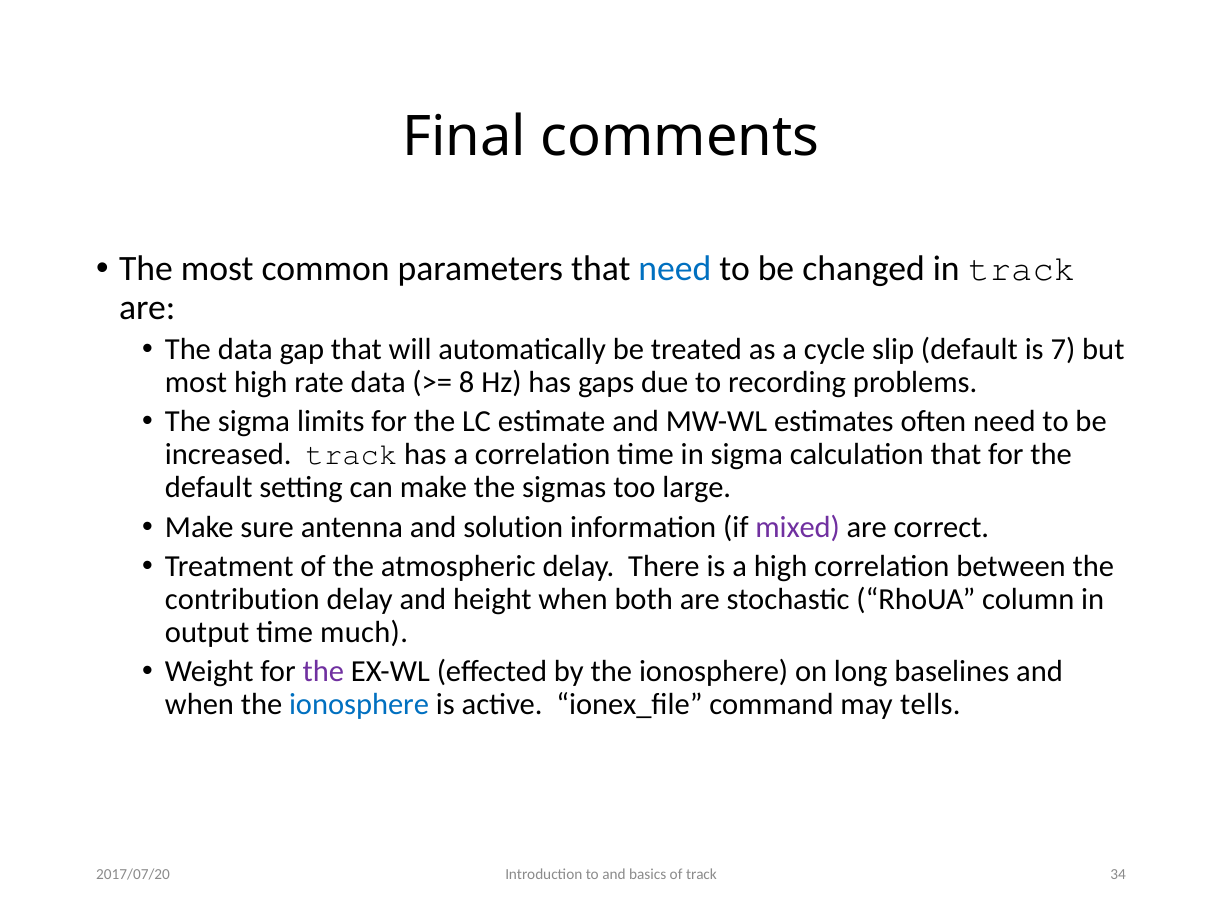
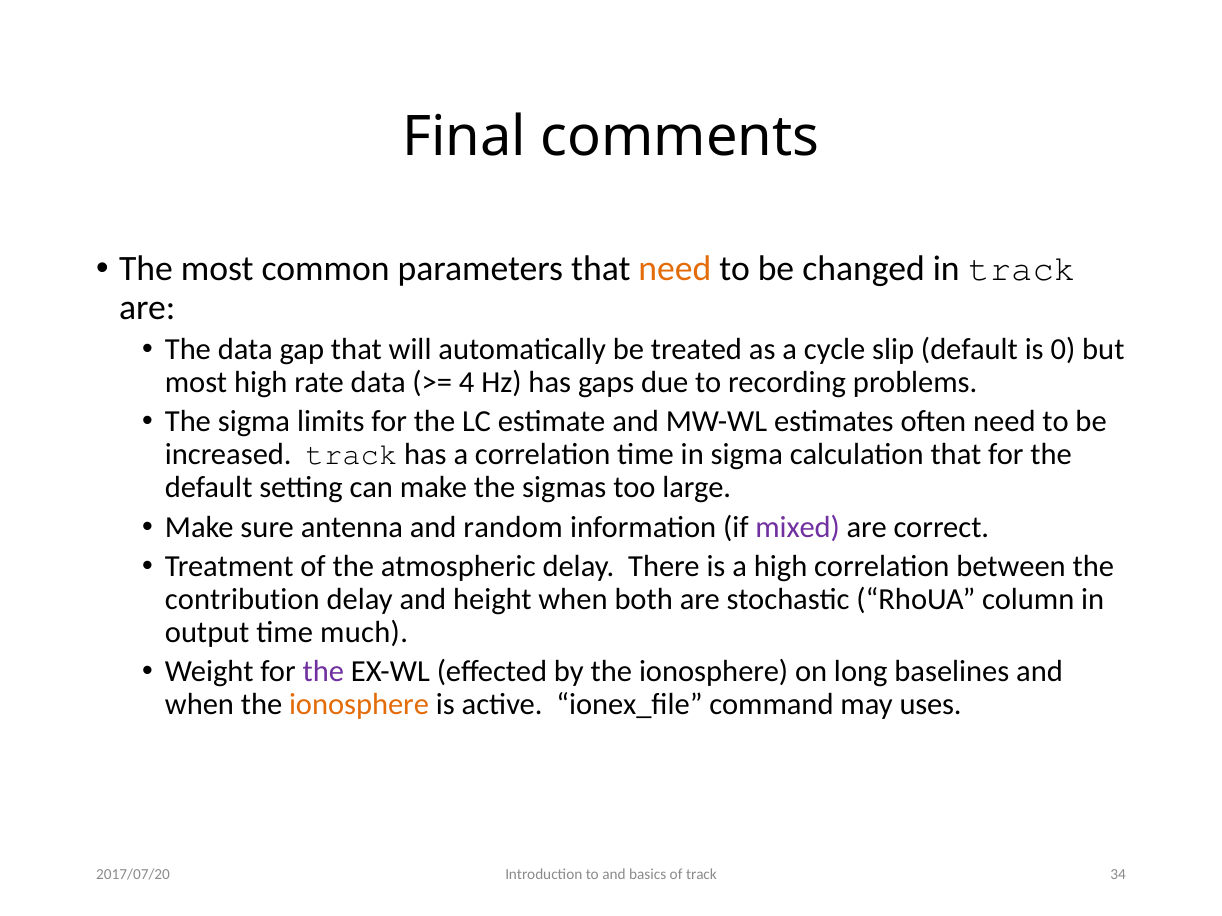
need colour: blue -> orange (675, 269)
7: 7 -> 0 (1063, 350)
8: 8 -> 4 (467, 383)
solution: solution -> random (513, 527)
ionosphere colour: blue -> orange (359, 705)
tells: tells -> uses (931, 705)
